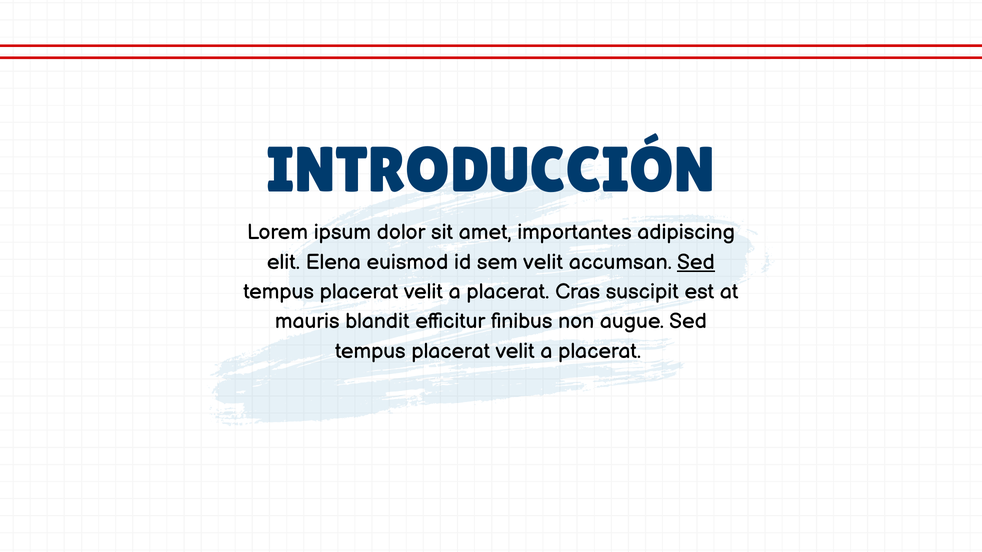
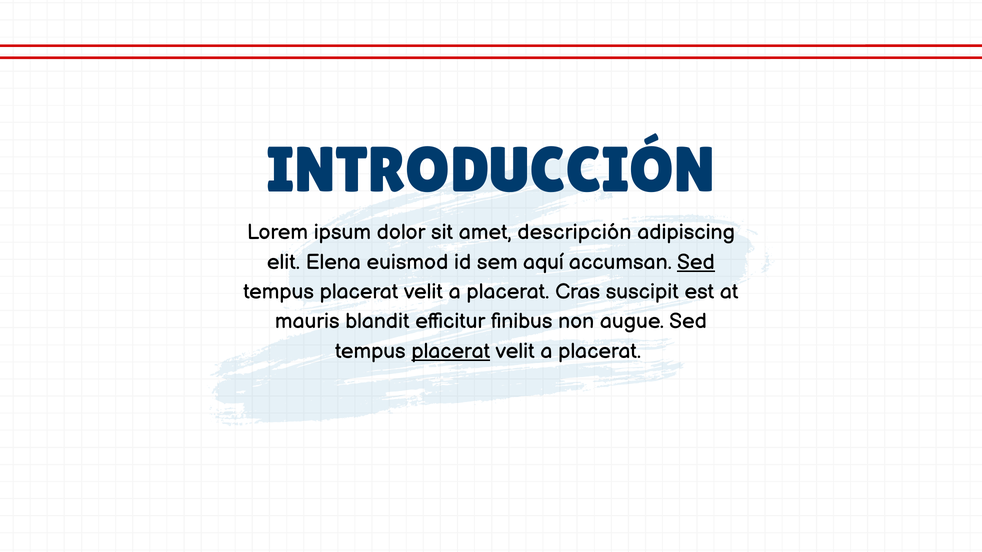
importantes: importantes -> descripción (574, 233)
sem velit: velit -> aquí (543, 262)
placerat underline: none -> present (451, 351)
